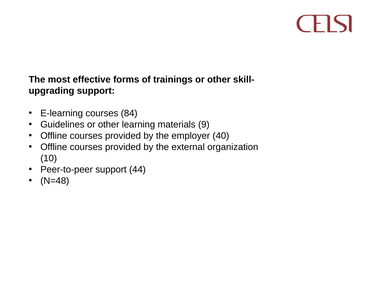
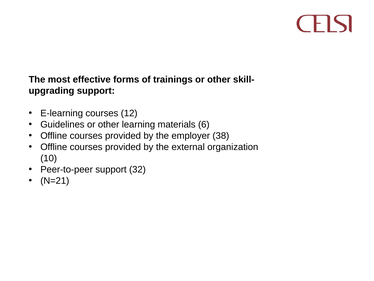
84: 84 -> 12 (129, 113)
9: 9 -> 6 (204, 124)
40: 40 -> 38 (221, 136)
44: 44 -> 32 (137, 169)
N=48: N=48 -> N=21 (55, 180)
